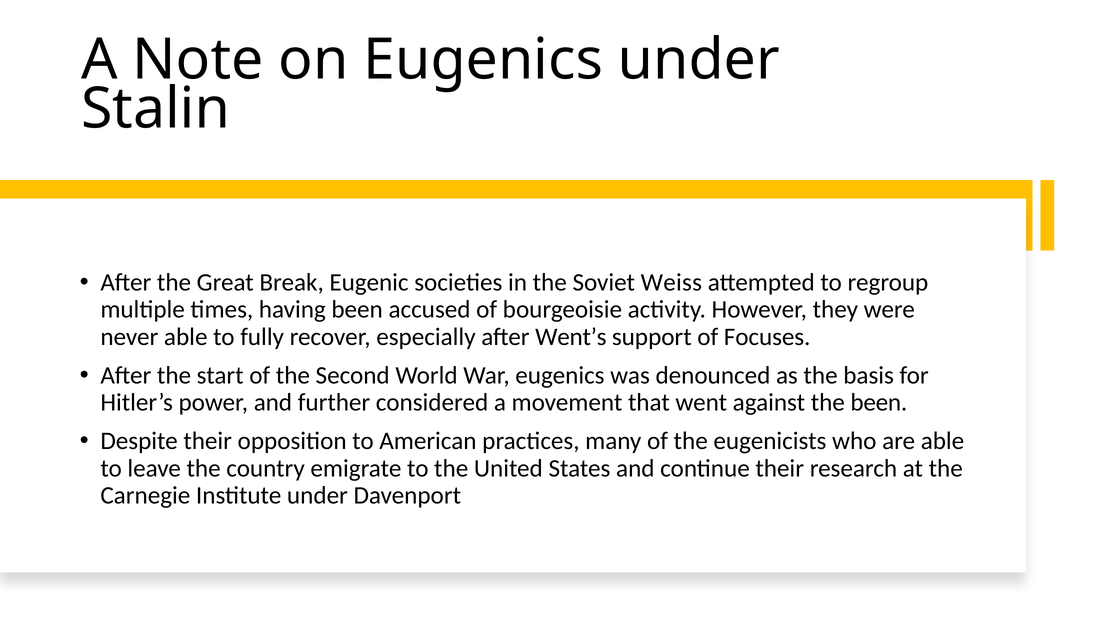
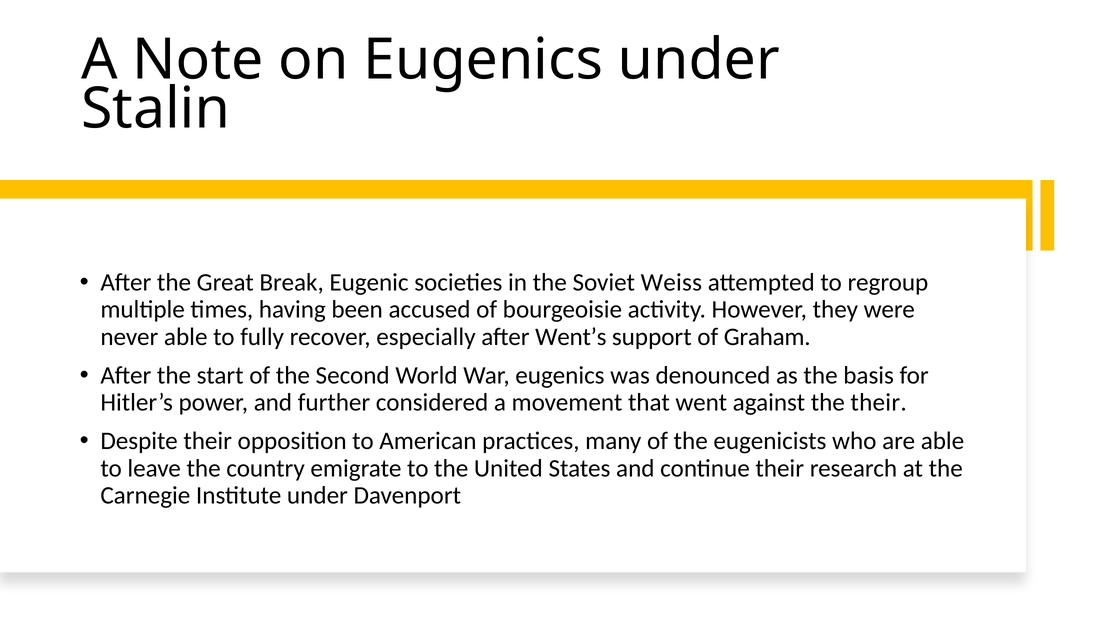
Focuses: Focuses -> Graham (767, 337)
the been: been -> their (879, 403)
